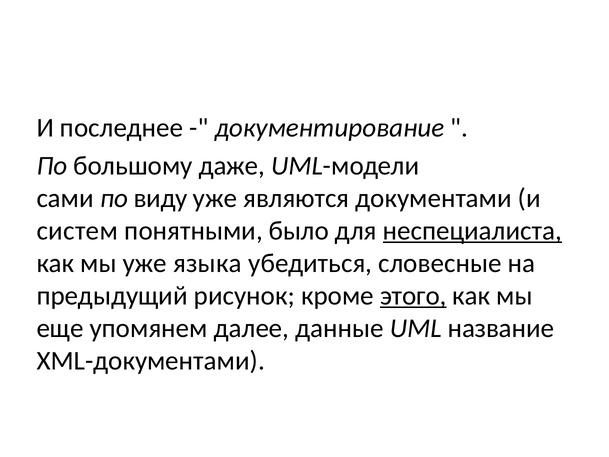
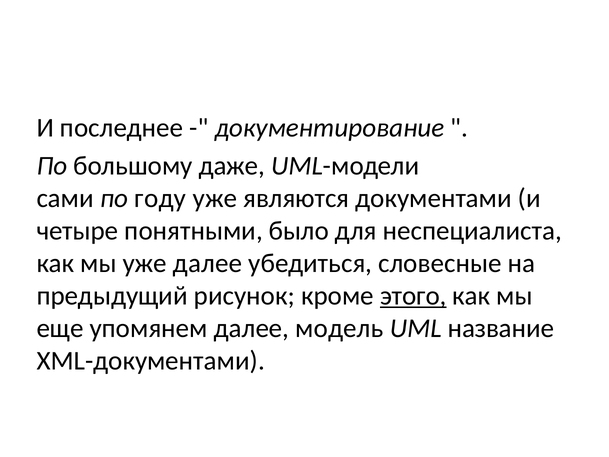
виду: виду -> году (160, 198)
систем: систем -> четыре (77, 231)
неспециалиста underline: present -> none (472, 231)
уже языка: языка -> далее (208, 263)
данные: данные -> модель (339, 328)
